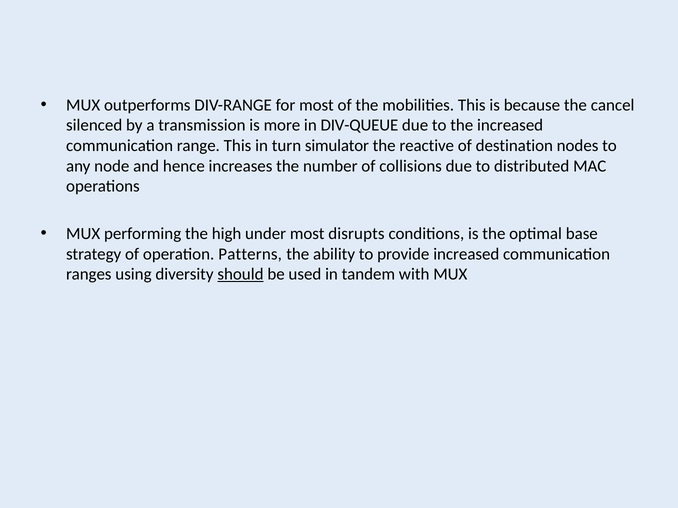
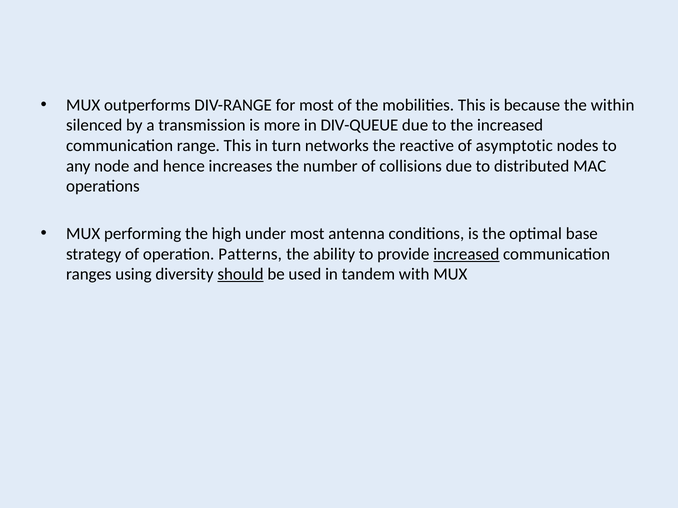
cancel: cancel -> within (613, 105)
simulator: simulator -> networks (337, 146)
destination: destination -> asymptotic (514, 146)
disrupts: disrupts -> antenna (357, 234)
increased underline: none -> present (466, 254)
